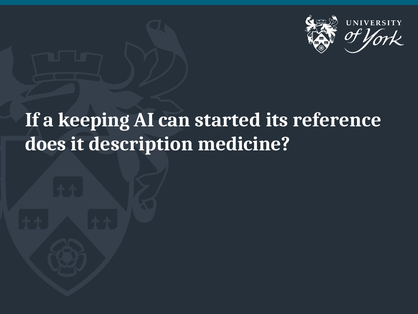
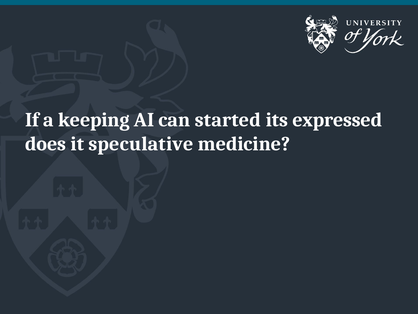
reference: reference -> expressed (337, 120)
description: description -> speculative (141, 144)
